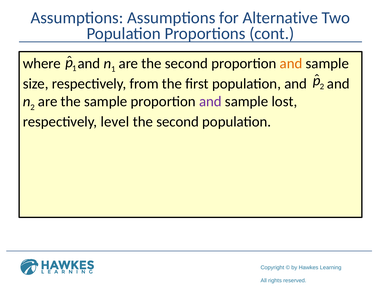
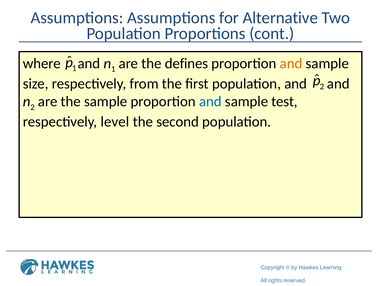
are the second: second -> defines (187, 63)
and colour: purple -> blue (210, 101)
lost: lost -> test (285, 101)
